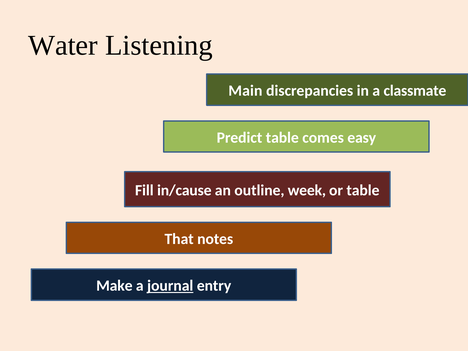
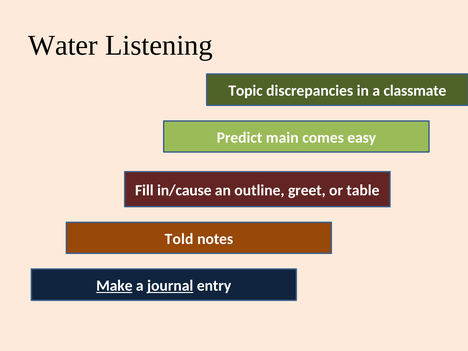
Main: Main -> Topic (246, 91)
Predict table: table -> main (282, 138)
week: week -> greet (307, 190)
That: That -> Told (179, 239)
Make underline: none -> present (114, 286)
